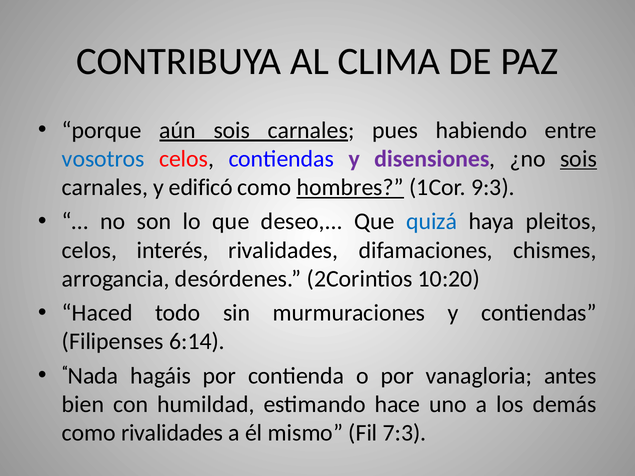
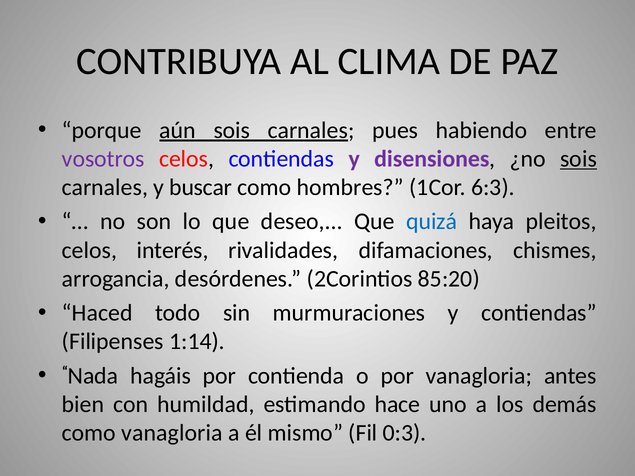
vosotros colour: blue -> purple (103, 159)
edificó: edificó -> buscar (201, 187)
hombres underline: present -> none (350, 187)
9:3: 9:3 -> 6:3 (493, 187)
10:20: 10:20 -> 85:20 (449, 279)
6:14: 6:14 -> 1:14 (197, 342)
como rivalidades: rivalidades -> vanagloria (172, 433)
7:3: 7:3 -> 0:3 (405, 433)
